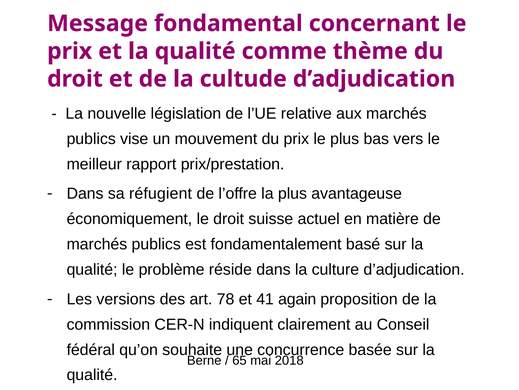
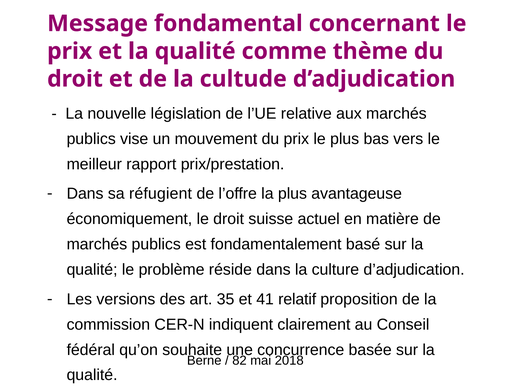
78: 78 -> 35 (226, 299)
again: again -> relatif (297, 299)
65: 65 -> 82 (240, 360)
